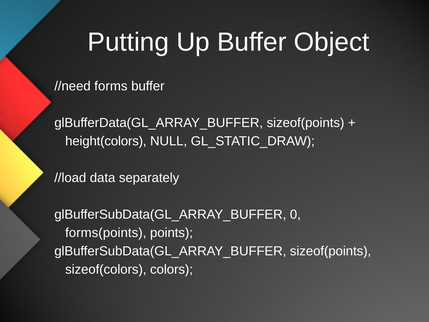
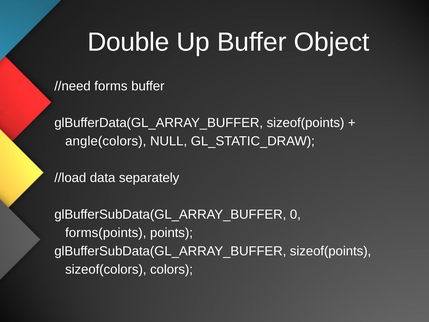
Putting: Putting -> Double (128, 42)
height(colors: height(colors -> angle(colors (106, 141)
